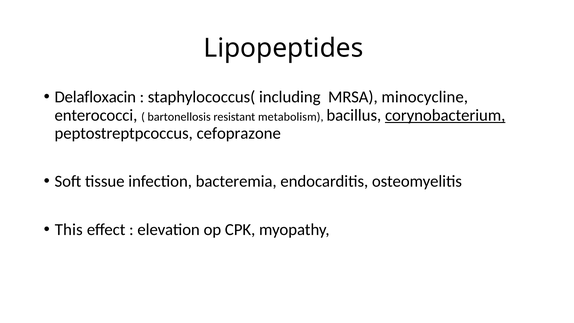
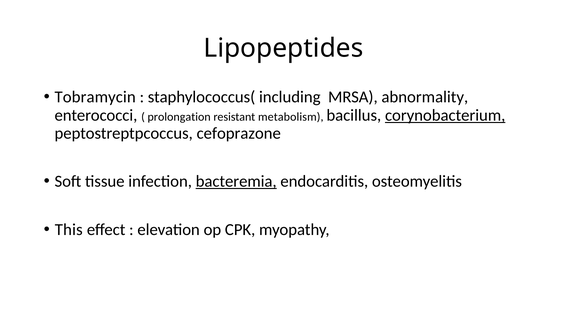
Delafloxacin: Delafloxacin -> Tobramycin (95, 97)
minocycline: minocycline -> abnormality (425, 97)
bartonellosis: bartonellosis -> prolongation (179, 117)
bacteremia underline: none -> present (236, 181)
